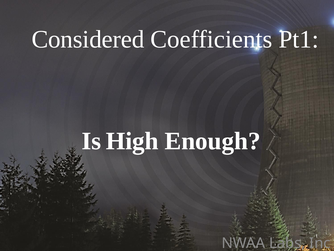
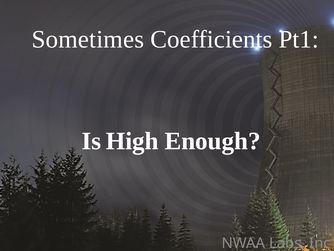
Considered: Considered -> Sometimes (88, 39)
